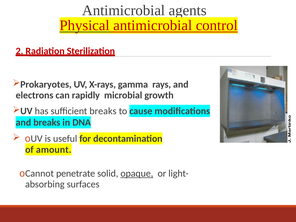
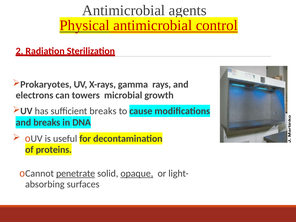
rapidly: rapidly -> towers (86, 95)
amount: amount -> proteins (54, 150)
penetrate underline: none -> present (76, 173)
